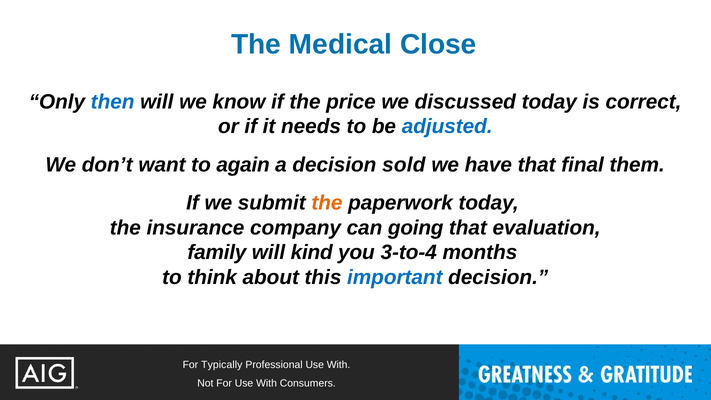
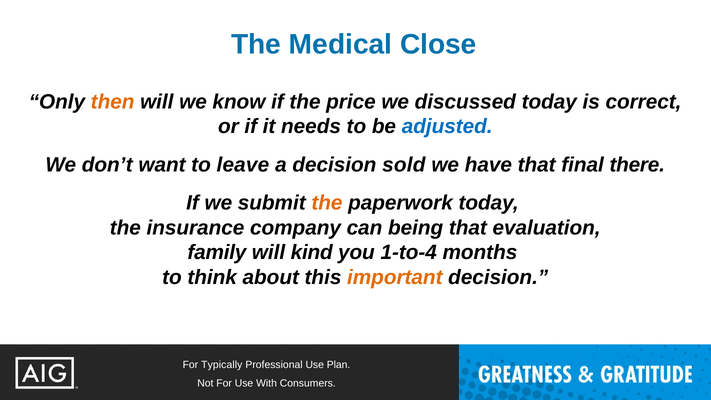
then colour: blue -> orange (113, 102)
again: again -> leave (243, 165)
them: them -> there (637, 165)
going: going -> being (416, 228)
3-to-4: 3-to-4 -> 1-to-4 (409, 253)
important colour: blue -> orange (395, 277)
Professional Use With: With -> Plan (339, 365)
